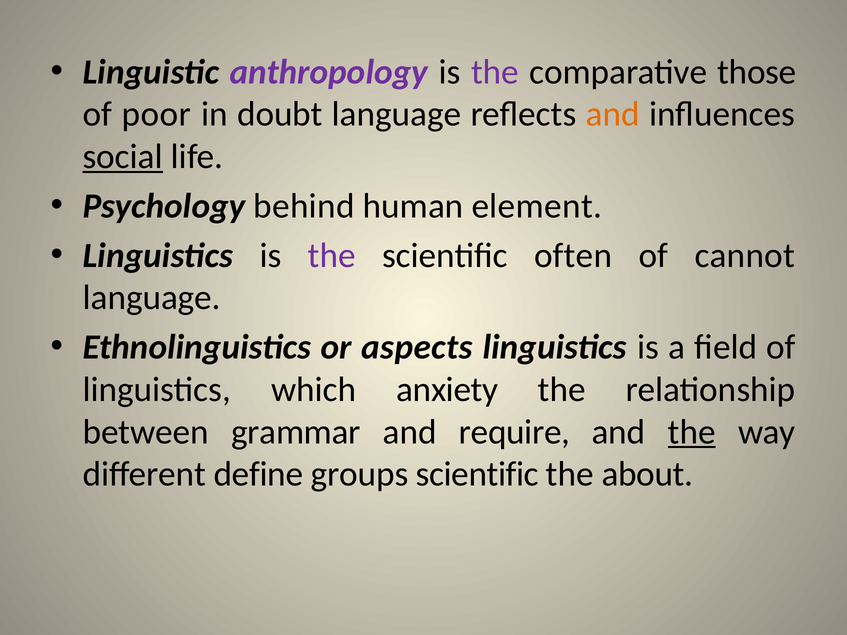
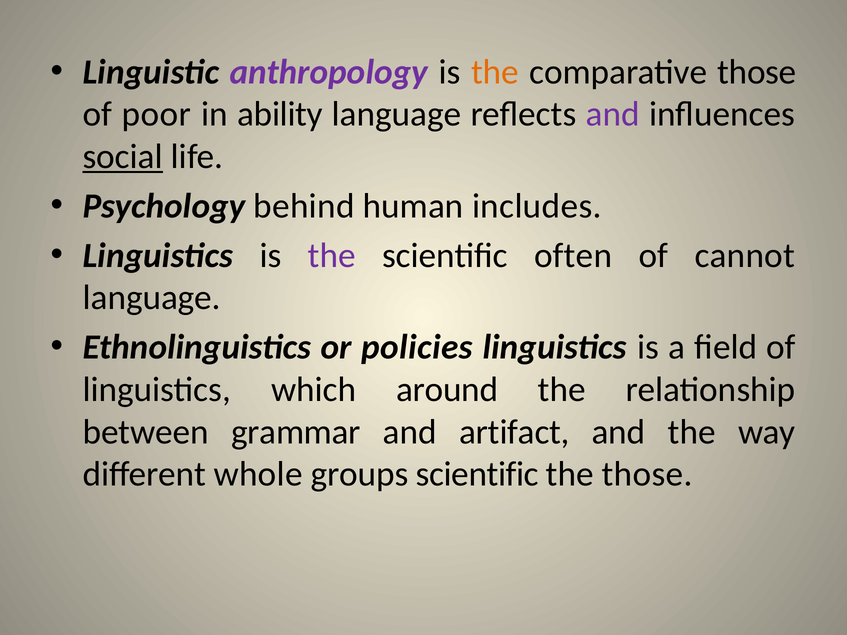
the colour: purple -> orange (495, 72)
doubt: doubt -> ability (280, 114)
and colour: orange -> purple (613, 114)
element: element -> includes (537, 206)
aspects: aspects -> policies (417, 347)
anxiety: anxiety -> around (447, 390)
require: require -> artifact (514, 432)
the underline: present -> none (692, 432)
define: define -> whole (258, 474)
the about: about -> those (647, 474)
